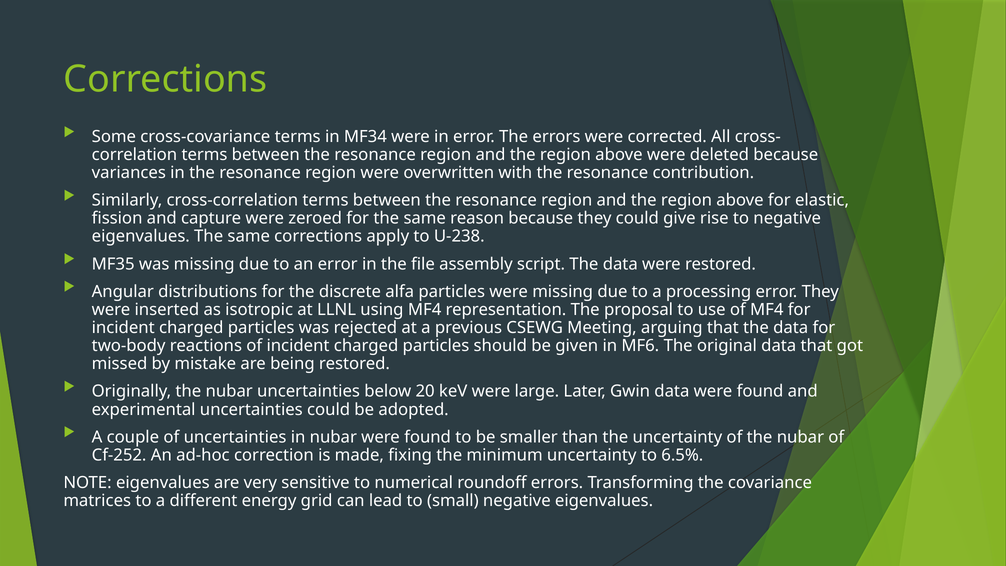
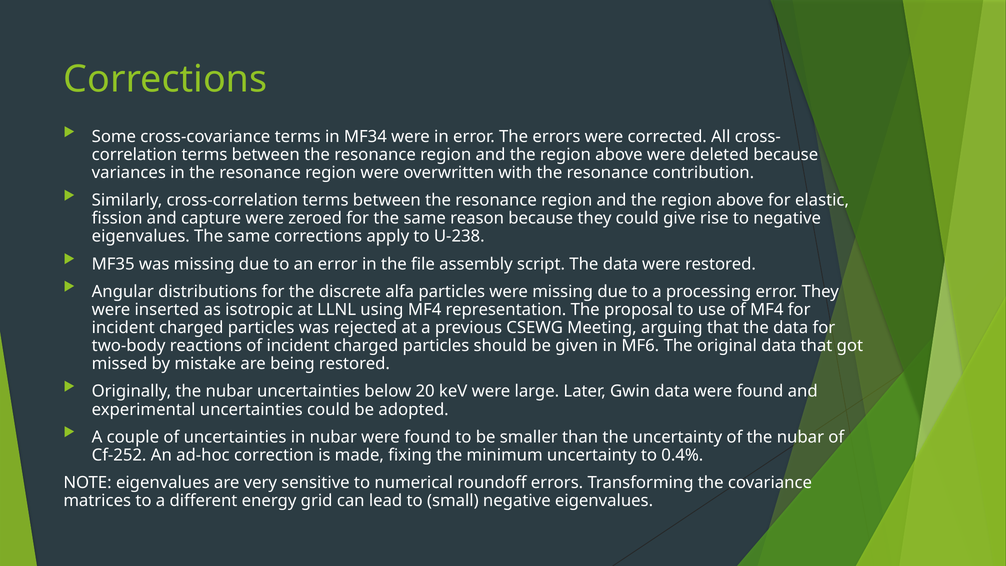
6.5%: 6.5% -> 0.4% (682, 455)
